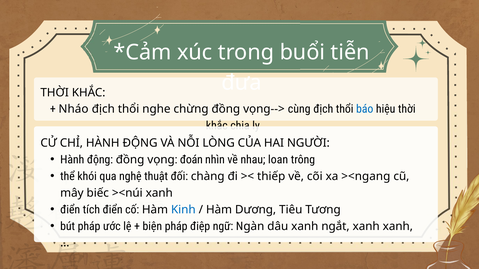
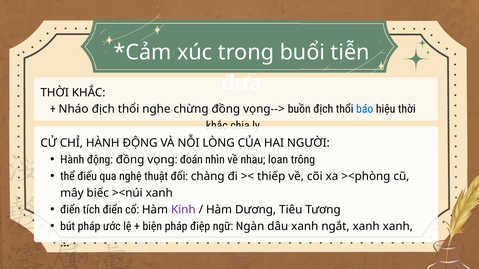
cùng: cùng -> buồn (299, 109)
khói: khói -> điếu (87, 177)
><ngang: ><ngang -> ><phòng (366, 177)
Kinh colour: blue -> purple (183, 210)
